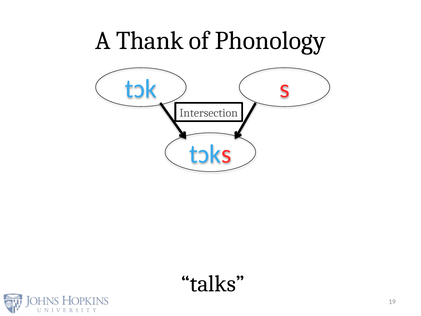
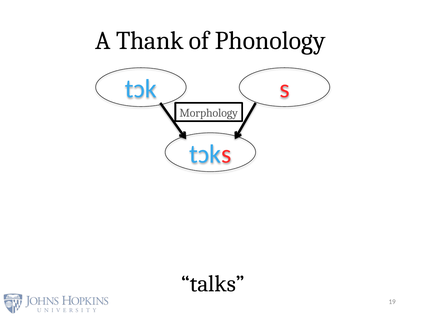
Intersection: Intersection -> Morphology (209, 113)
